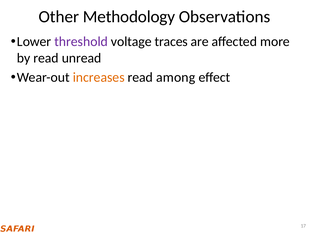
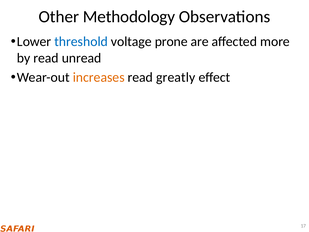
threshold colour: purple -> blue (81, 42)
traces: traces -> prone (171, 42)
among: among -> greatly (176, 77)
